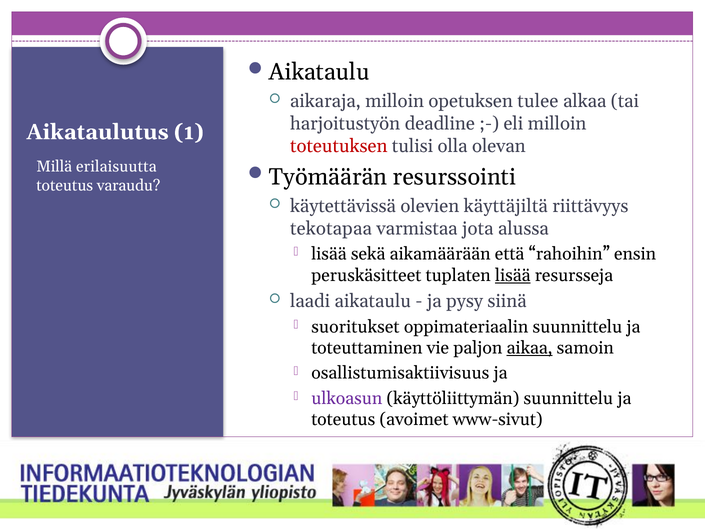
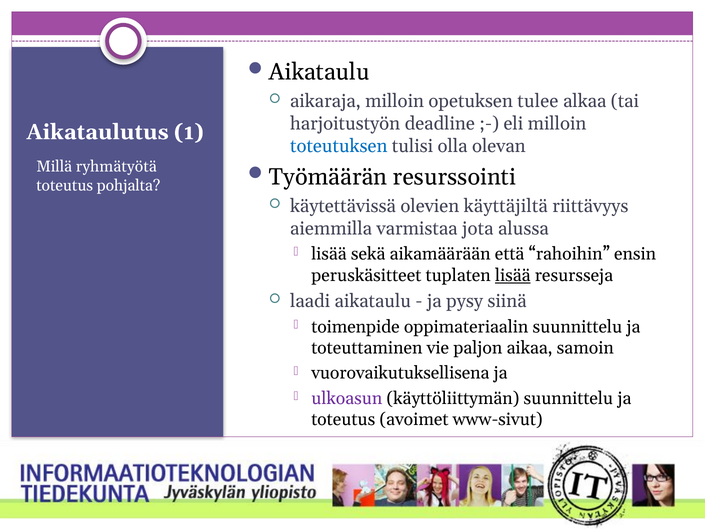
toteutuksen colour: red -> blue (339, 146)
erilaisuutta: erilaisuutta -> ryhmätyötä (116, 167)
varaudu: varaudu -> pohjalta (129, 185)
tekotapaa: tekotapaa -> aiemmilla (331, 228)
suoritukset: suoritukset -> toimenpide (355, 327)
aikaa underline: present -> none (530, 348)
osallistumisaktiivisuus: osallistumisaktiivisuus -> vuorovaikutuksellisena (400, 373)
